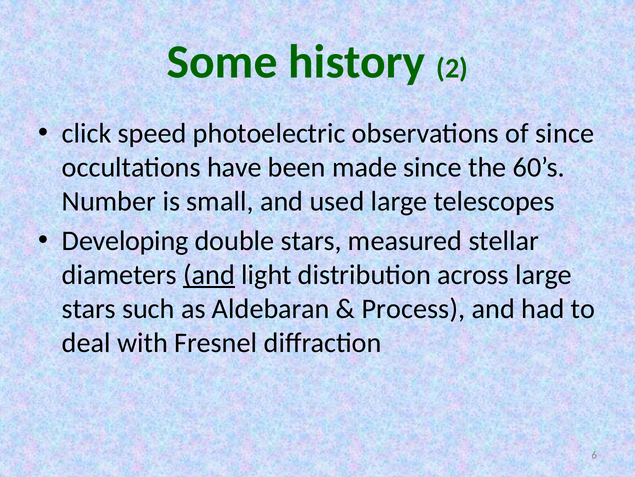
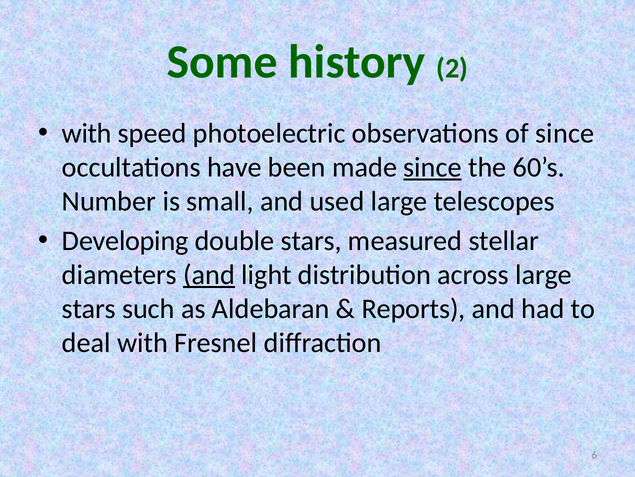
click: click -> with (87, 133)
since underline: none -> present (433, 167)
Process: Process -> Reports (414, 308)
